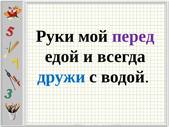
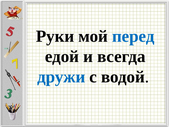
перед colour: purple -> blue (133, 36)
